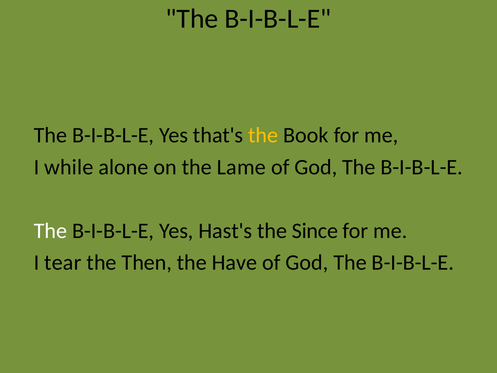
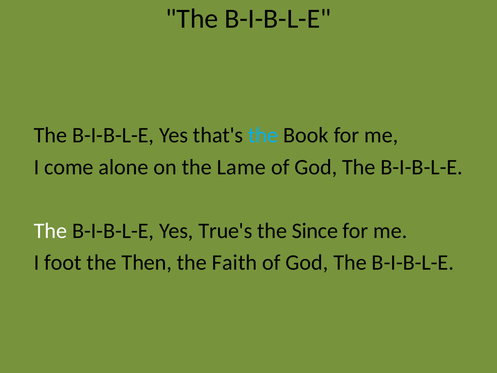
the colour: yellow -> light blue (263, 135)
while: while -> come (69, 167)
Hast's: Hast's -> True's (225, 231)
tear: tear -> foot (63, 262)
Have: Have -> Faith (234, 262)
